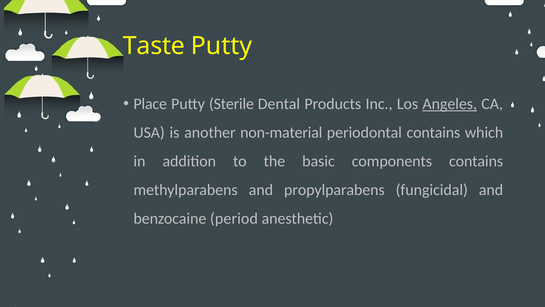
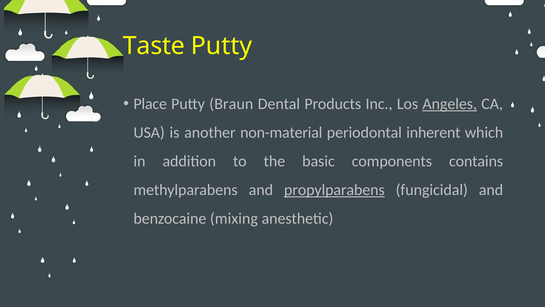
Sterile: Sterile -> Braun (231, 104)
periodontal contains: contains -> inherent (433, 132)
propylparabens underline: none -> present (334, 190)
period: period -> mixing (234, 218)
